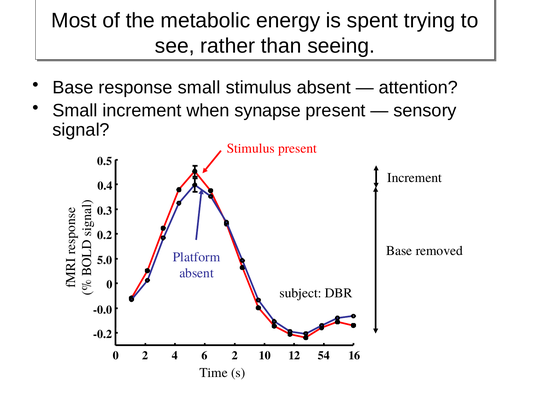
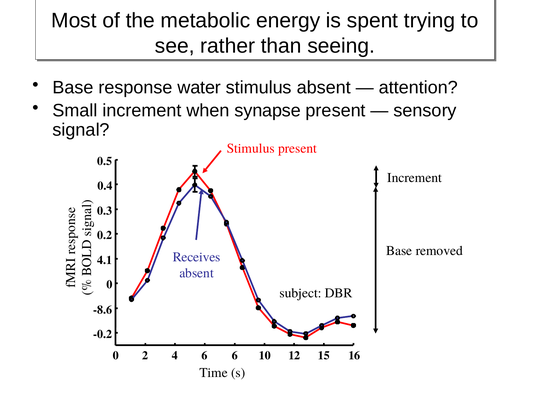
response small: small -> water (199, 88)
Platform: Platform -> Receives (197, 257)
5.0: 5.0 -> 4.1 (105, 260)
-0.0: -0.0 -> -8.6 (103, 310)
6 2: 2 -> 6 (235, 355)
54: 54 -> 15 (324, 355)
